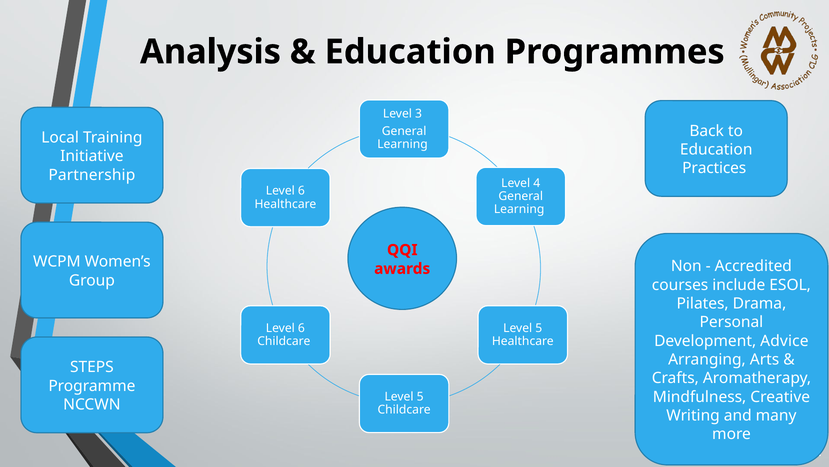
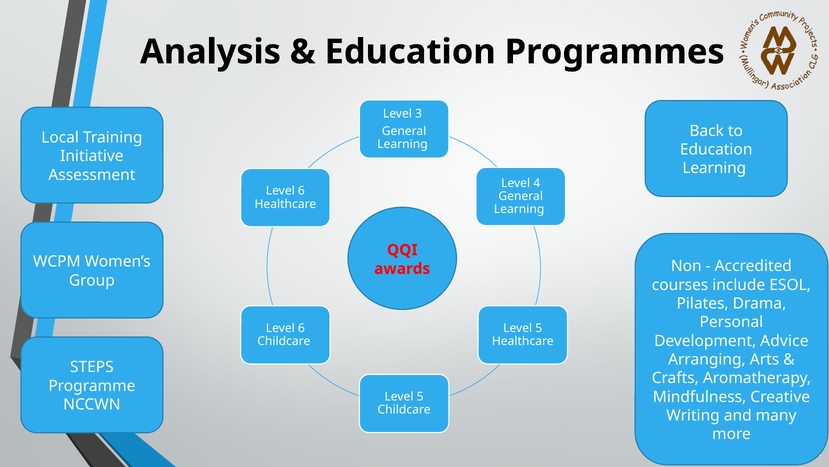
Practices: Practices -> Learning (714, 168)
Partnership: Partnership -> Assessment (92, 175)
